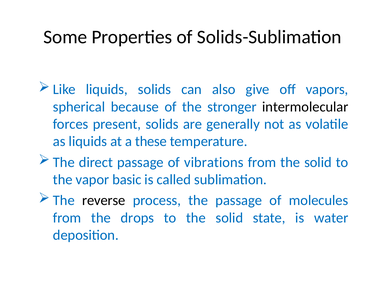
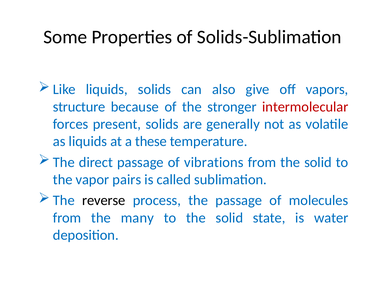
spherical: spherical -> structure (79, 107)
intermolecular colour: black -> red (305, 107)
basic: basic -> pairs (127, 179)
drops: drops -> many (137, 218)
